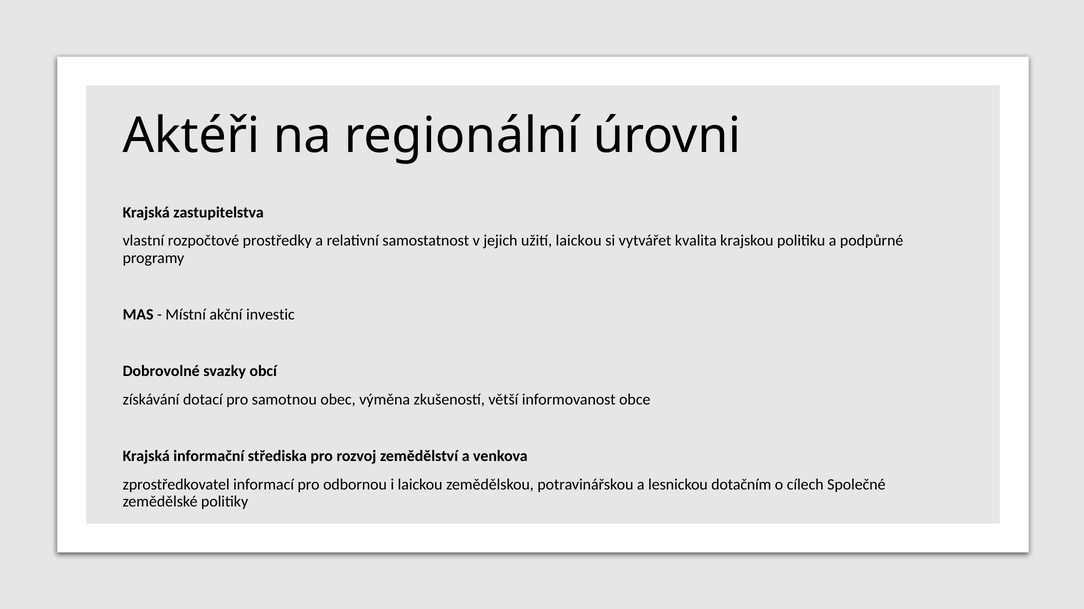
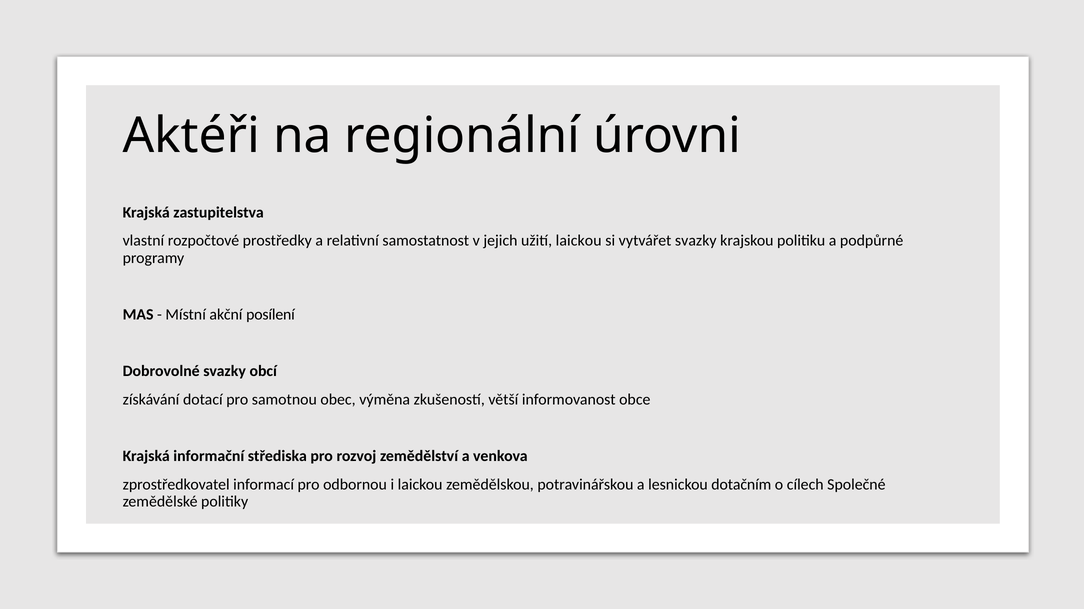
vytvářet kvalita: kvalita -> svazky (696, 241)
investic: investic -> posílení (271, 315)
